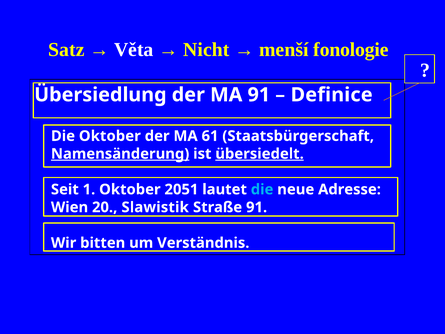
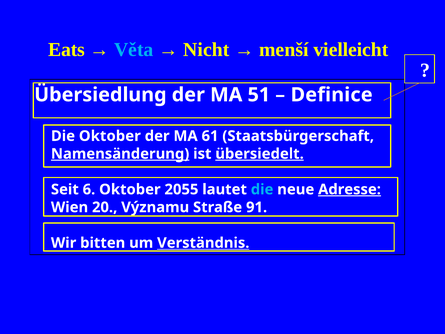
Satz: Satz -> Eats (66, 50)
Věta colour: white -> light blue (134, 50)
fonologie: fonologie -> vielleicht (351, 50)
MA 91: 91 -> 51 (259, 95)
1: 1 -> 6 (89, 189)
2051: 2051 -> 2055 (181, 189)
Adresse underline: none -> present (349, 189)
Slawistik: Slawistik -> Významu (155, 207)
Verständnis underline: none -> present (203, 243)
